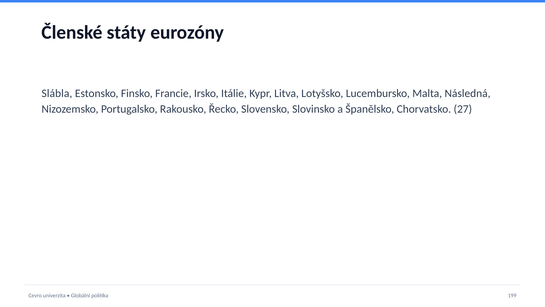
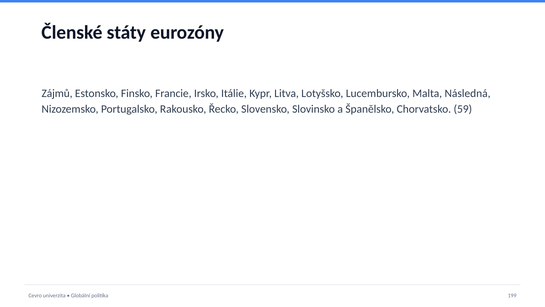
Slábla: Slábla -> Zájmů (57, 93)
27: 27 -> 59 (463, 109)
